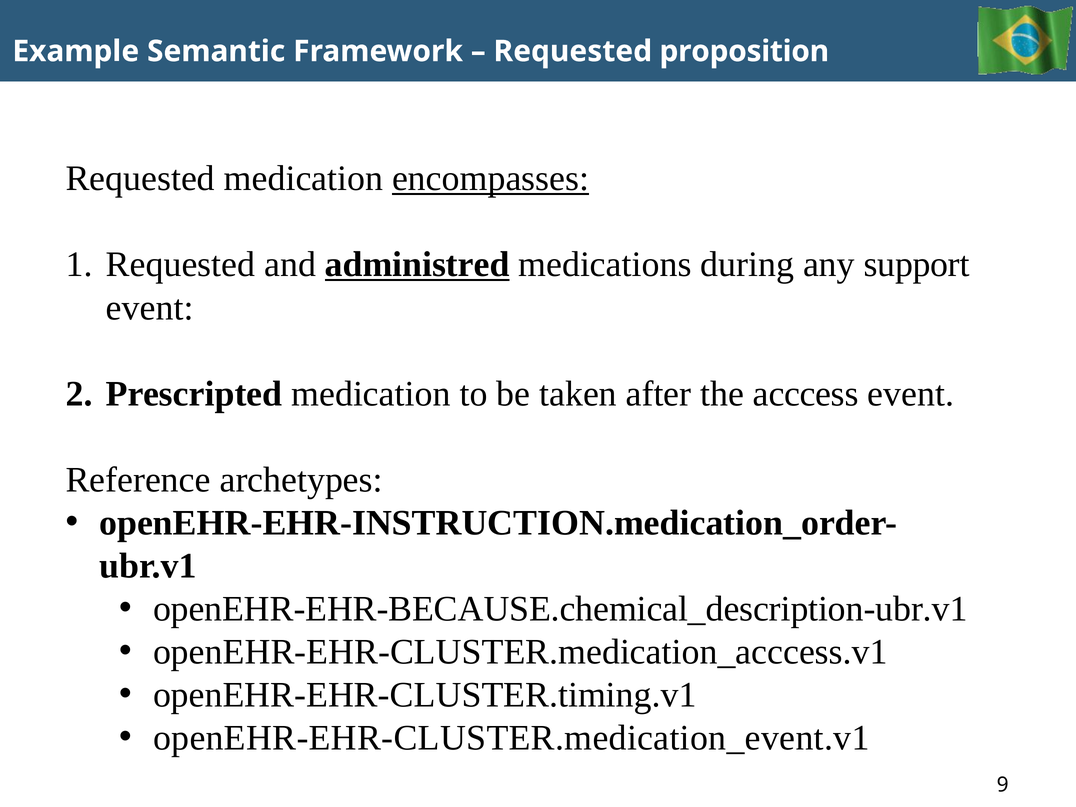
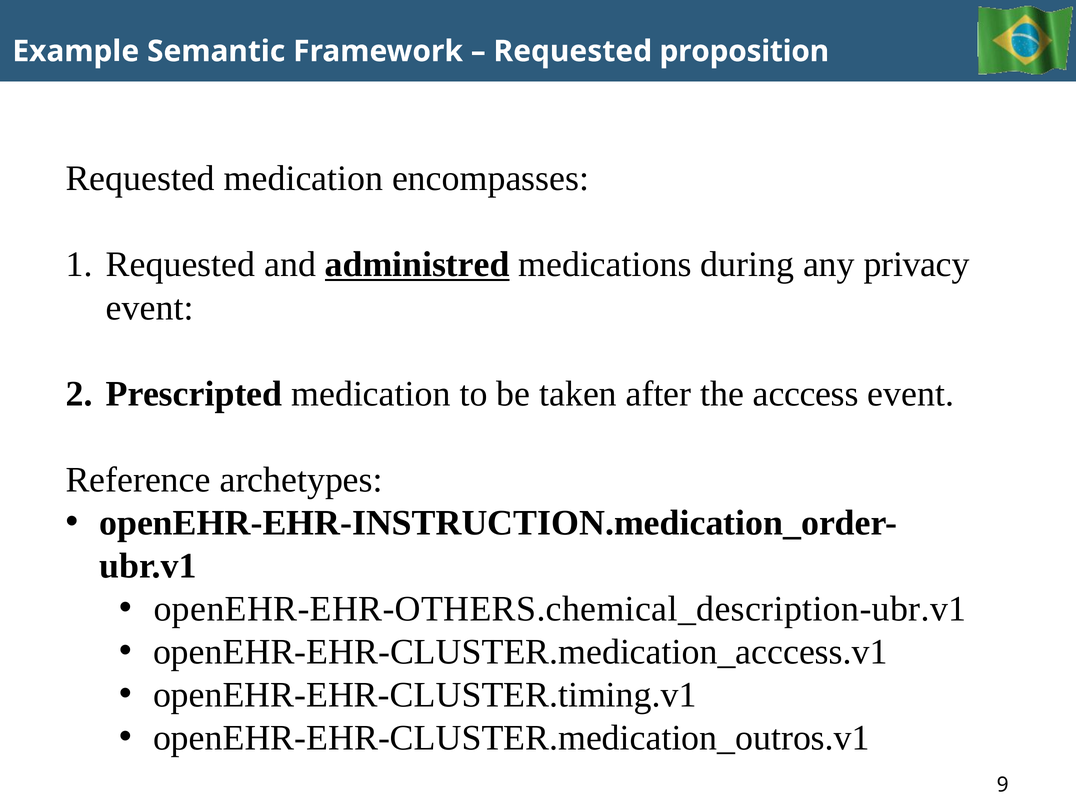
encompasses underline: present -> none (491, 179)
support: support -> privacy (917, 265)
openEHR-EHR-BECAUSE.chemical_description-ubr.v1: openEHR-EHR-BECAUSE.chemical_description-ubr.v1 -> openEHR-EHR-OTHERS.chemical_description-ubr.v1 (560, 609)
openEHR-EHR-CLUSTER.medication_event.v1: openEHR-EHR-CLUSTER.medication_event.v1 -> openEHR-EHR-CLUSTER.medication_outros.v1 (511, 738)
